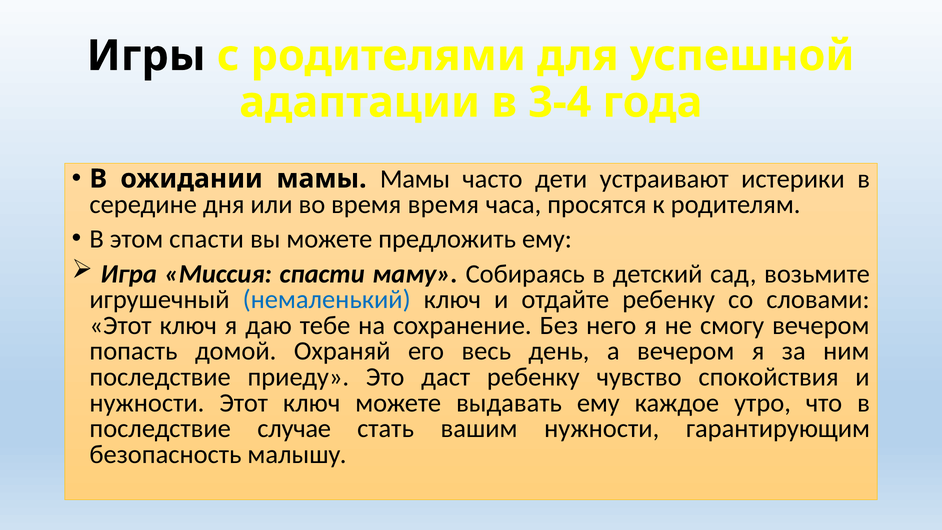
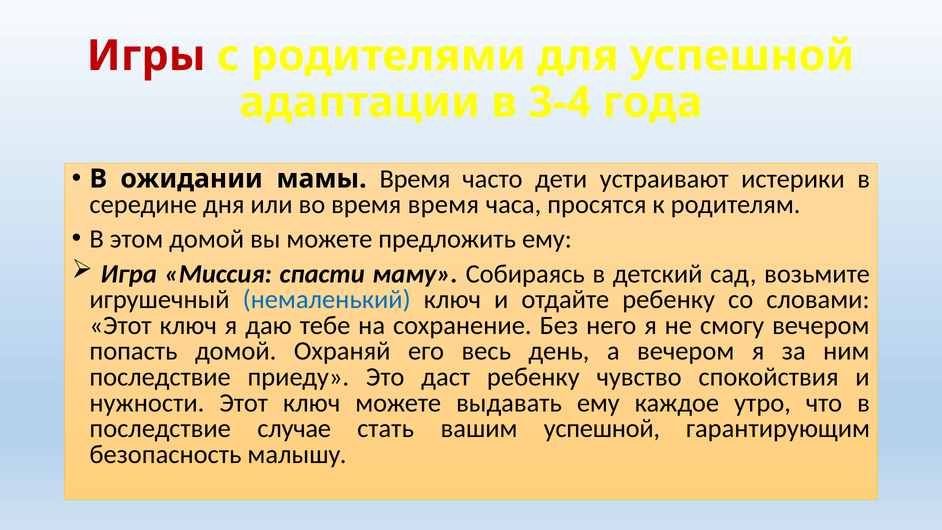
Игры colour: black -> red (146, 56)
мамы Мамы: Мамы -> Время (415, 179)
этом спасти: спасти -> домой (207, 239)
вашим нужности: нужности -> успешной (602, 428)
